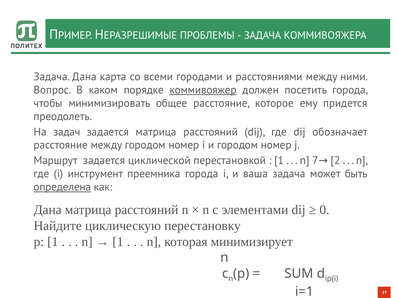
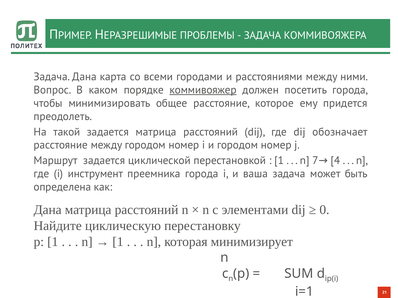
задач: задач -> такой (67, 132)
2: 2 -> 4 (335, 161)
определена underline: present -> none (62, 187)
